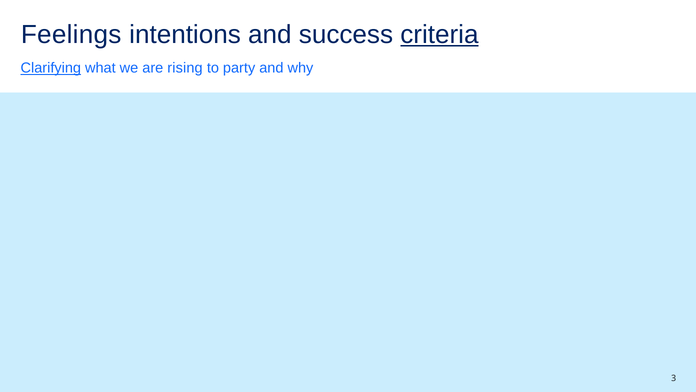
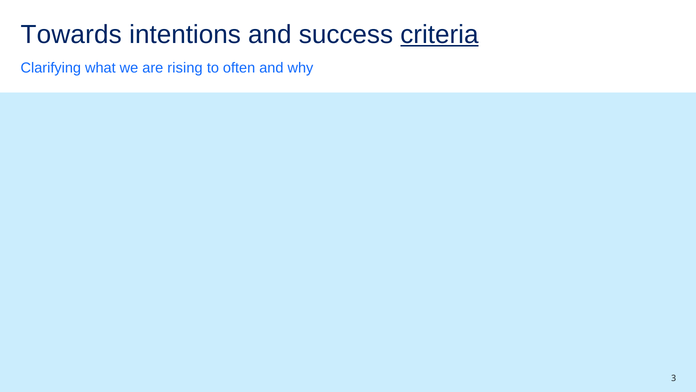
Feelings: Feelings -> Towards (71, 34)
Clarifying underline: present -> none (51, 68)
party: party -> often (239, 68)
